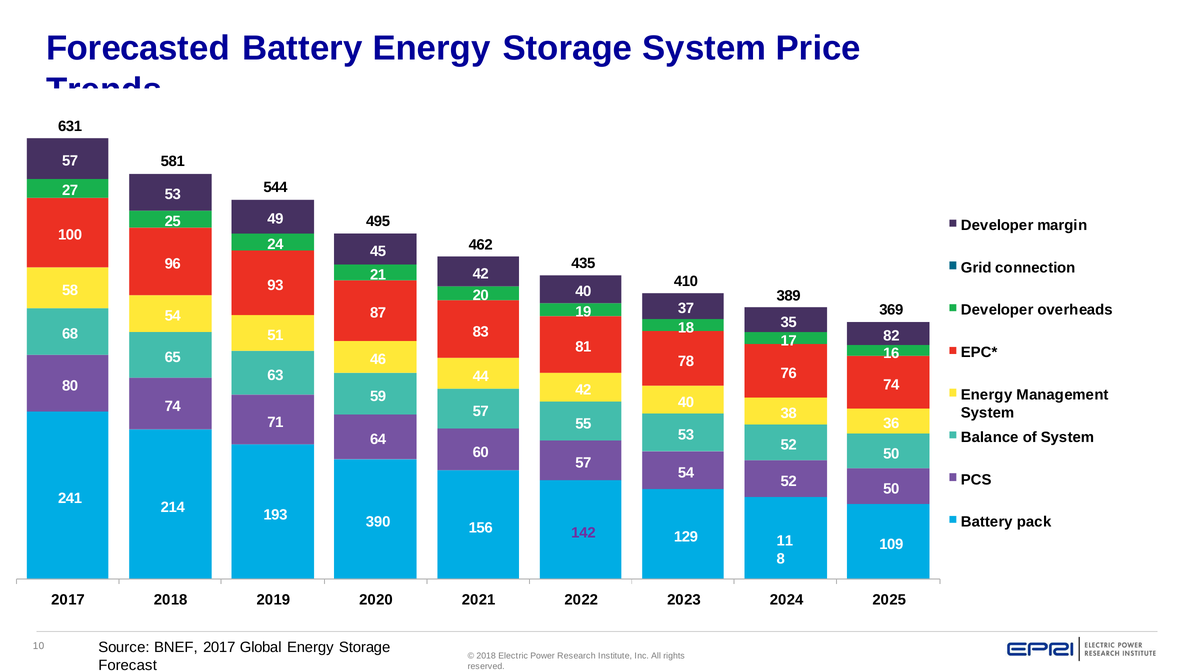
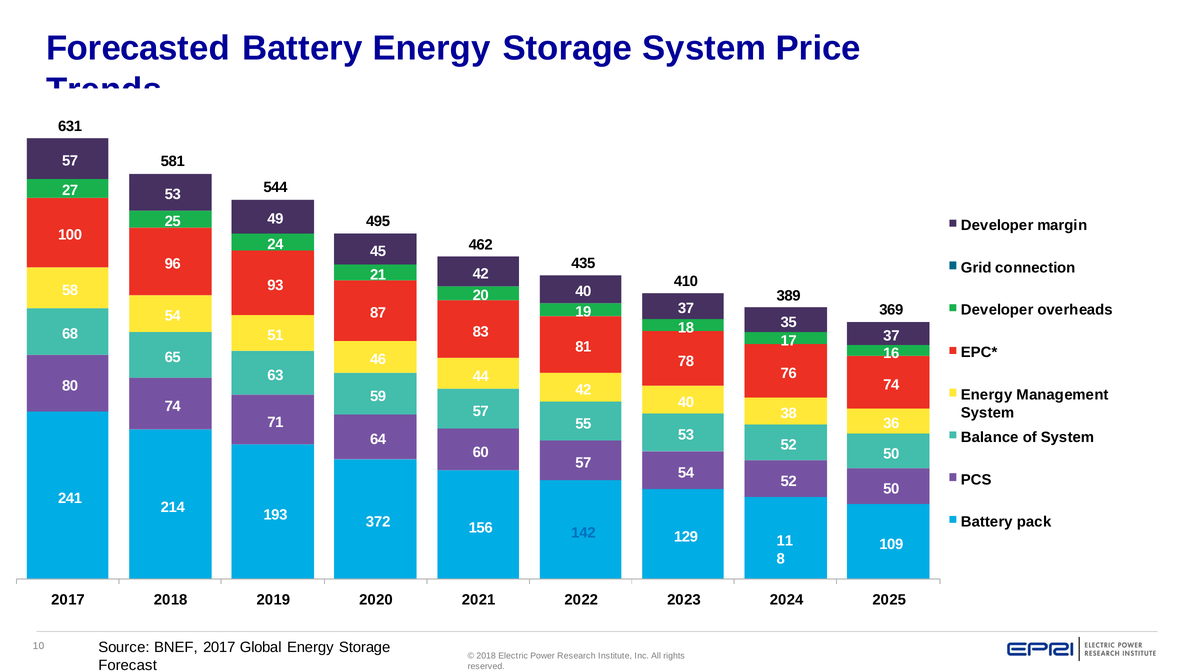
17 82: 82 -> 37 (891, 336)
390: 390 -> 372 (378, 522)
142 colour: purple -> blue (583, 533)
